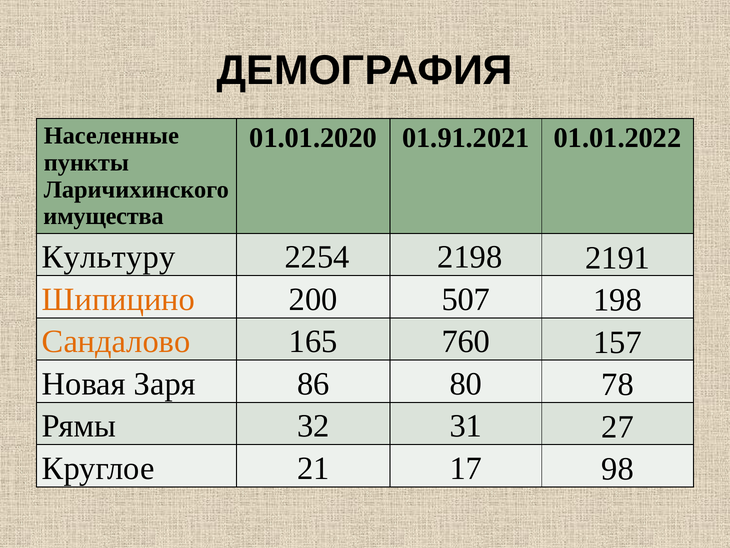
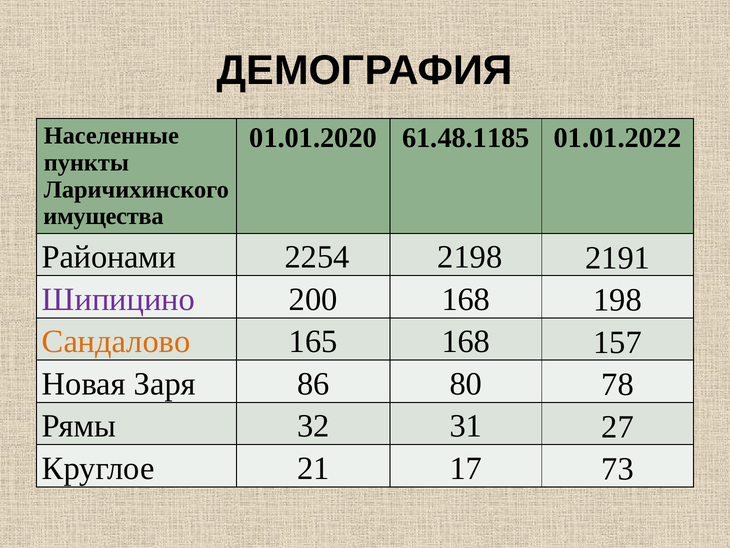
01.91.2021: 01.91.2021 -> 61.48.1185 (466, 138)
Культуру: Культуру -> Районами (109, 257)
Шипицино colour: orange -> purple (118, 299)
200 507: 507 -> 168 (466, 299)
165 760: 760 -> 168 (466, 341)
98: 98 -> 73 (618, 469)
